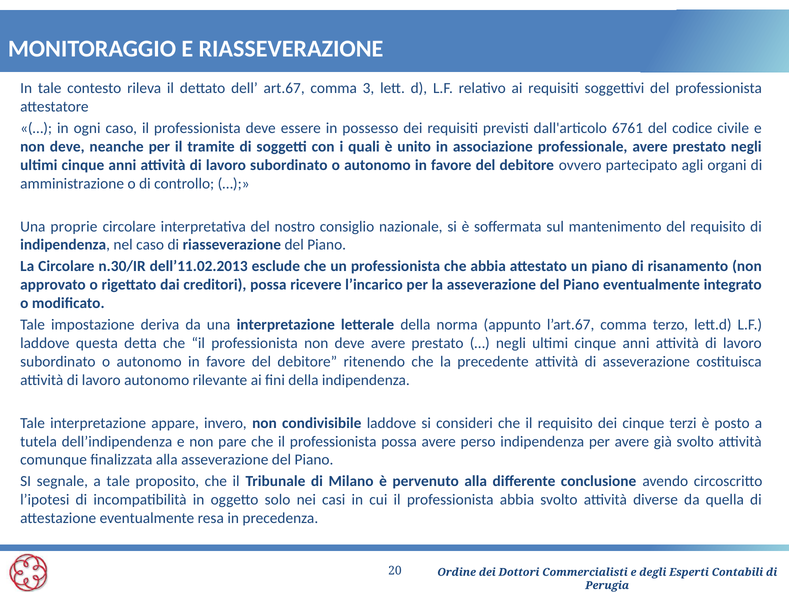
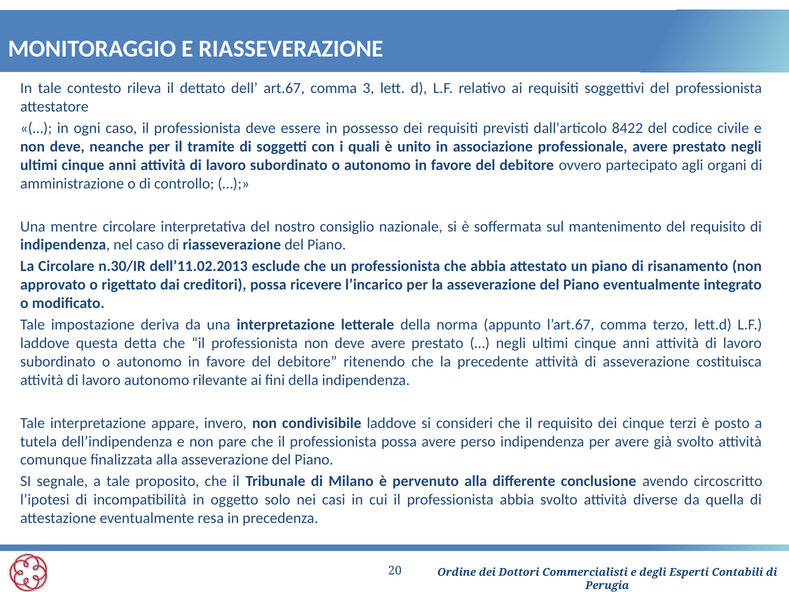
6761: 6761 -> 8422 (627, 128)
proprie: proprie -> mentre (74, 226)
